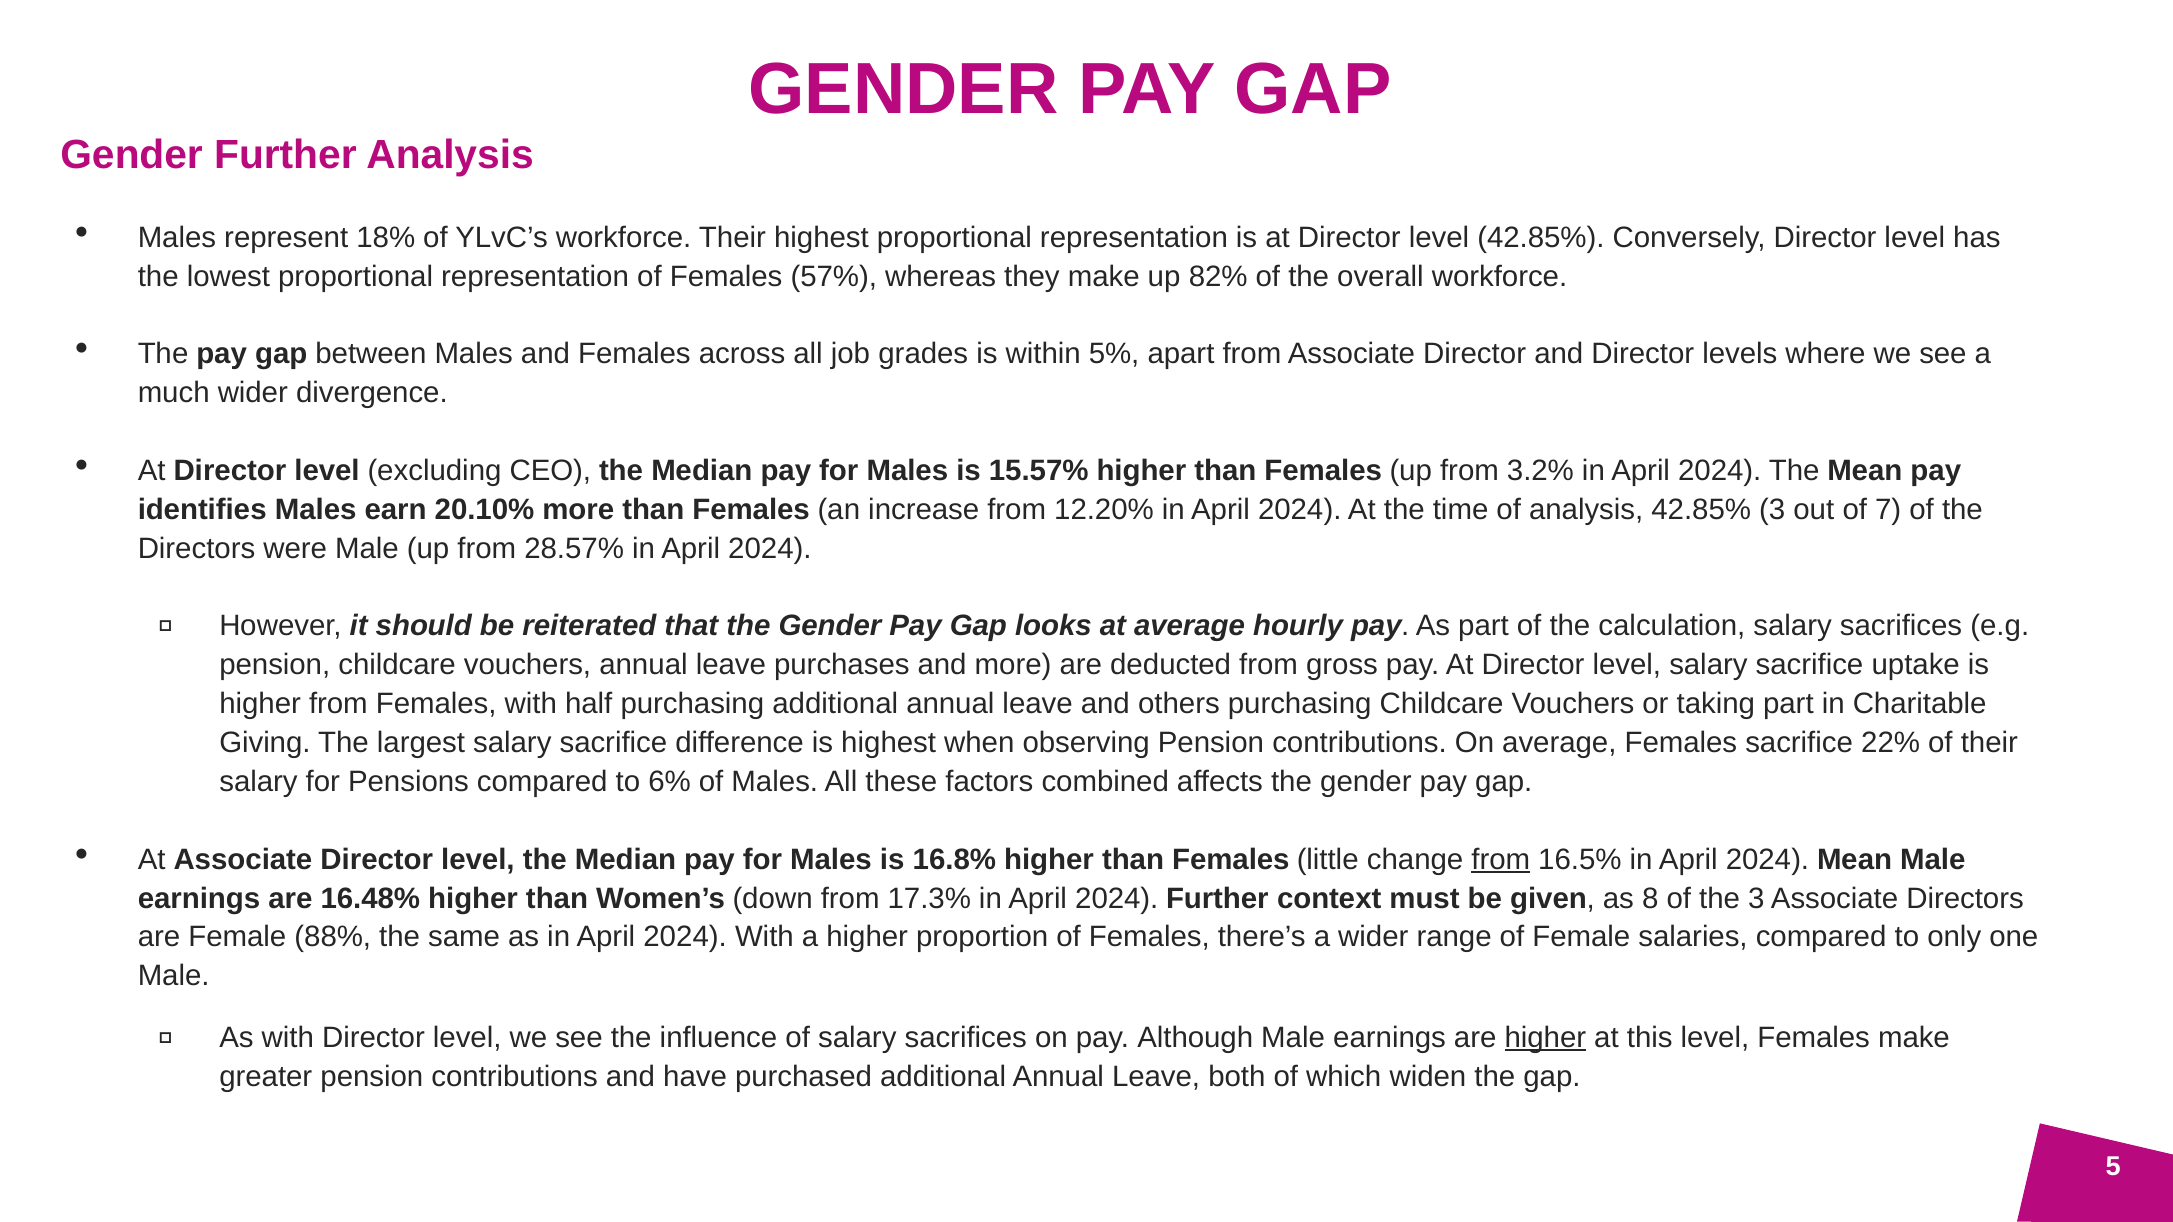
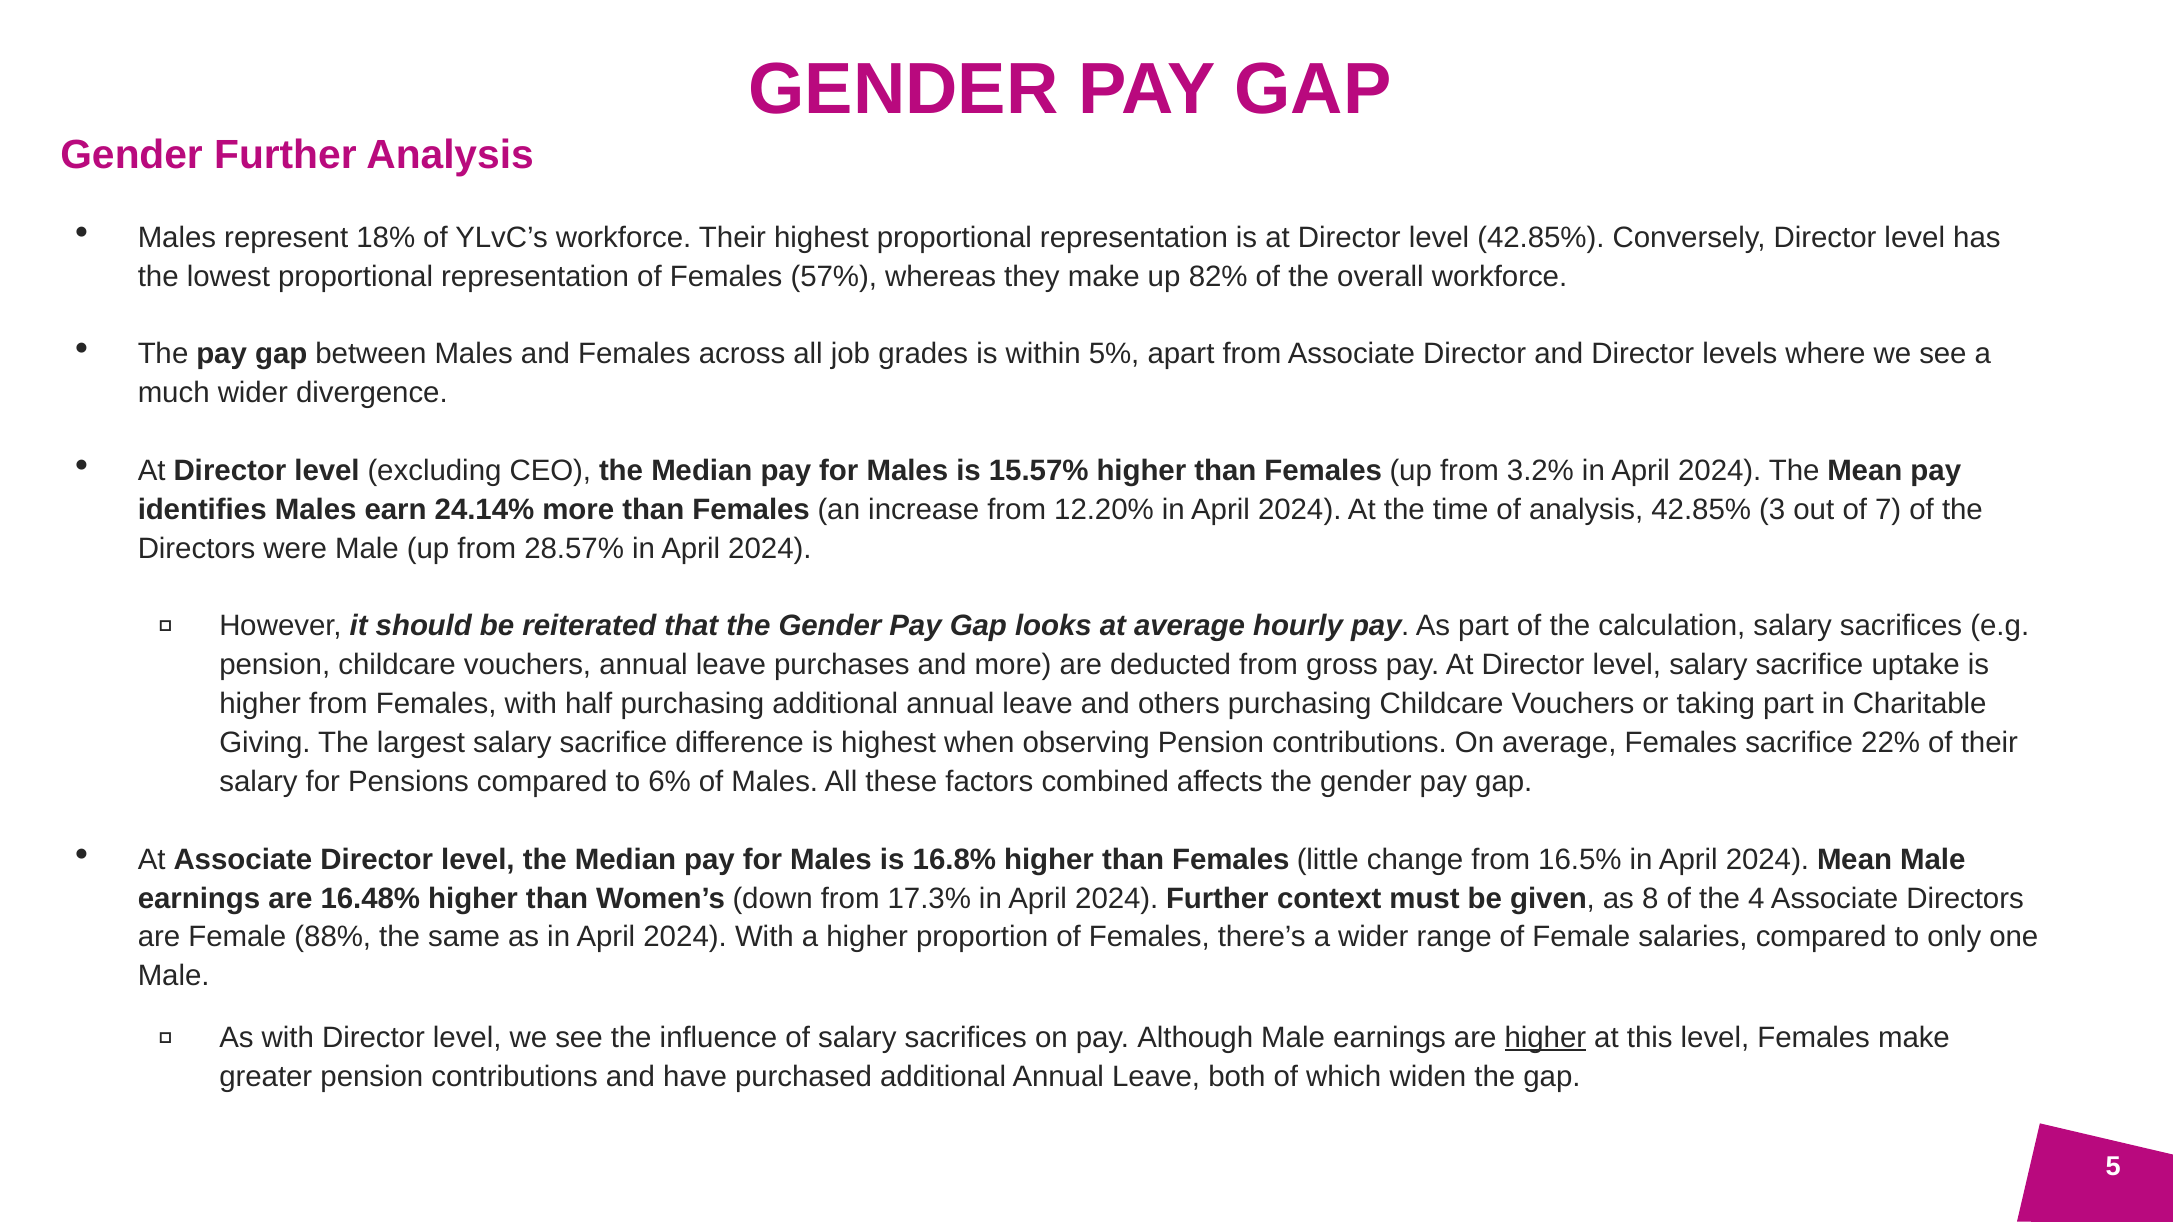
20.10%: 20.10% -> 24.14% (485, 510)
from underline: present -> none (1501, 860)
the 3: 3 -> 4 (1756, 899)
